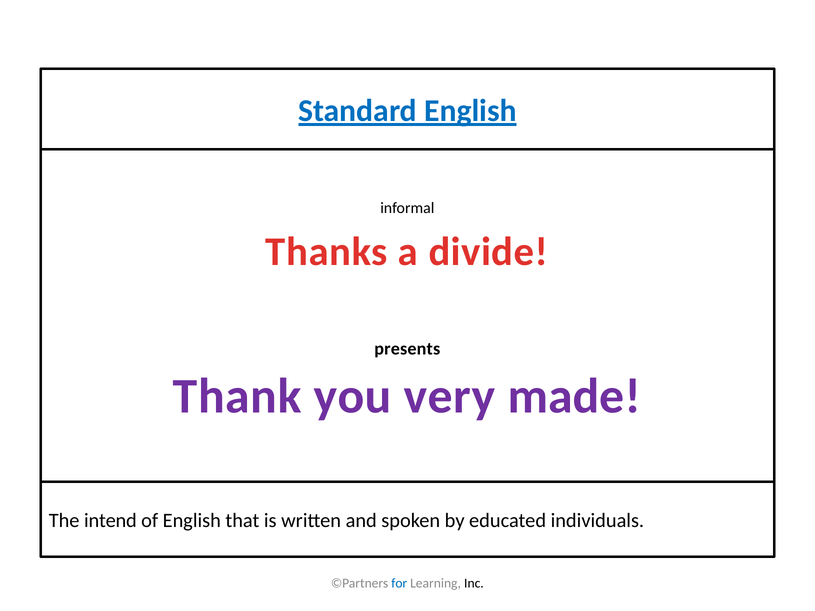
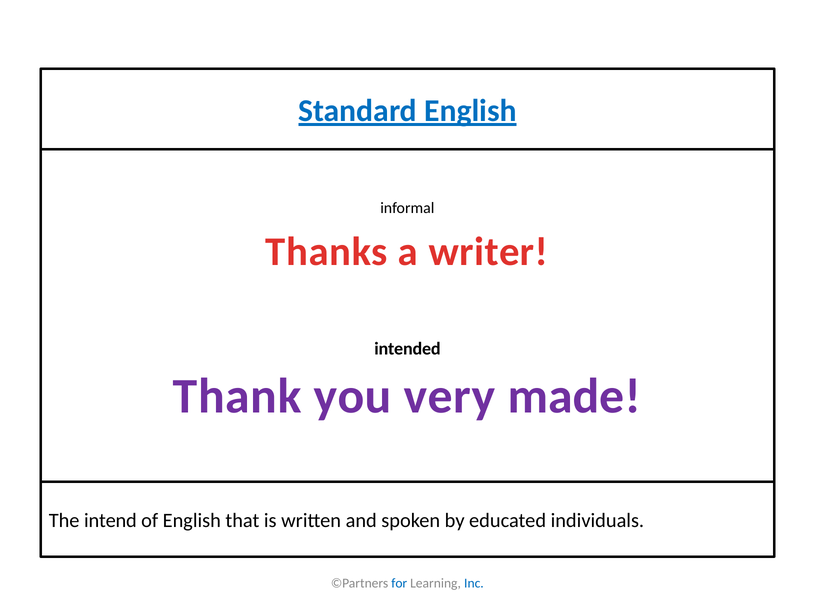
divide: divide -> writer (488, 252)
presents: presents -> intended (407, 349)
Inc colour: black -> blue (474, 584)
